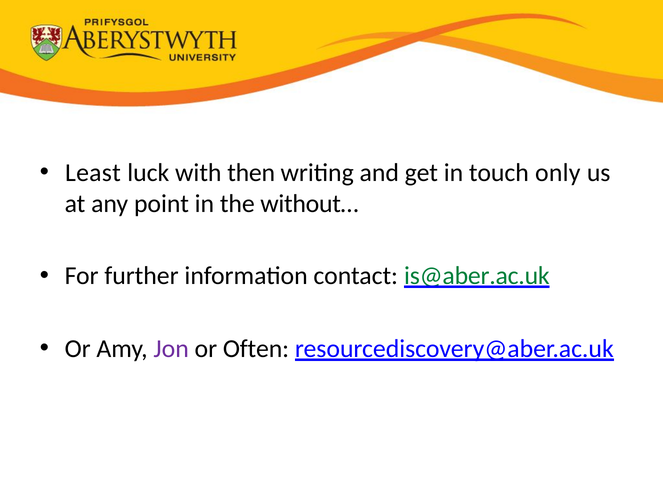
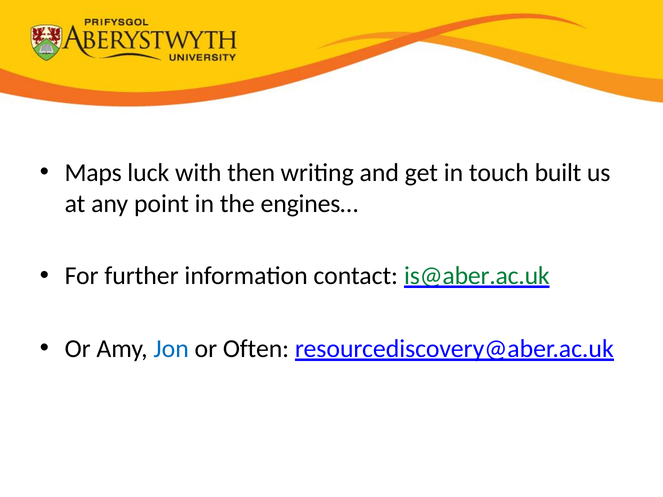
Least: Least -> Maps (93, 173)
only: only -> built (558, 173)
without…: without… -> engines… (309, 204)
Jon colour: purple -> blue (171, 349)
